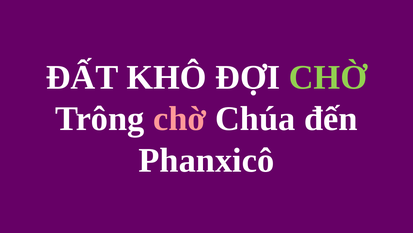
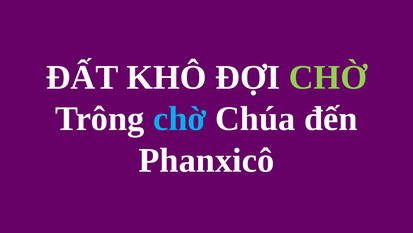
chờ colour: pink -> light blue (180, 119)
